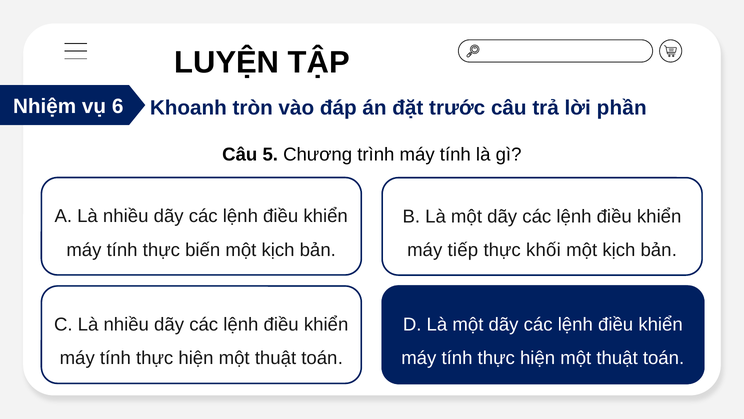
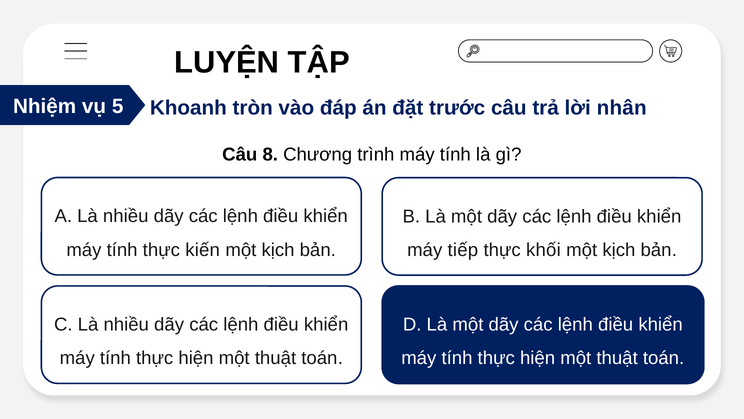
6: 6 -> 5 (118, 106)
phần: phần -> nhân (622, 108)
5: 5 -> 8 (270, 155)
biến: biến -> kiến (203, 250)
